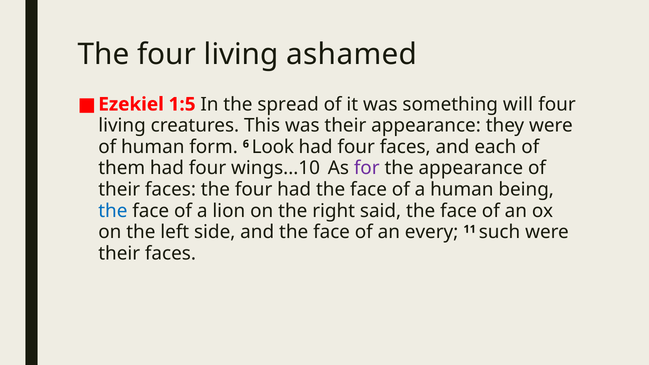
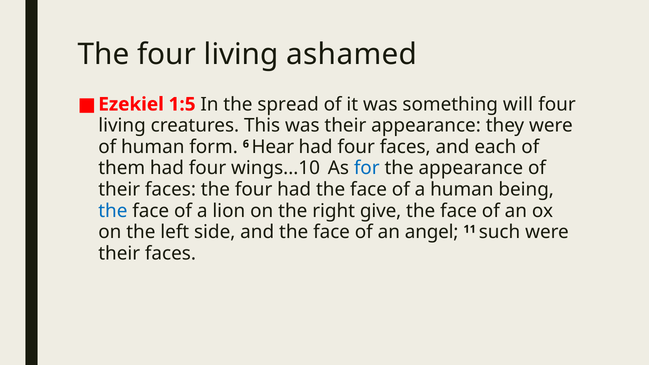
Look: Look -> Hear (273, 147)
for colour: purple -> blue (367, 168)
said: said -> give (381, 211)
every: every -> angel (432, 232)
